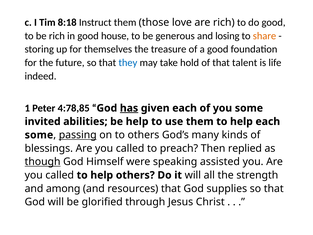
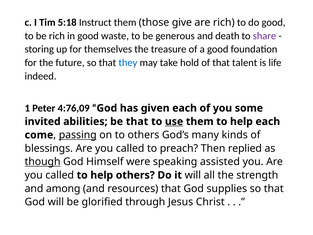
8:18: 8:18 -> 5:18 (67, 22)
love: love -> give (182, 22)
house: house -> waste (115, 36)
losing: losing -> death (227, 36)
share colour: orange -> purple (264, 36)
4:78,85: 4:78,85 -> 4:76,09 (74, 108)
has underline: present -> none (129, 108)
be help: help -> that (137, 121)
use underline: none -> present (174, 121)
some: some -> come (39, 135)
